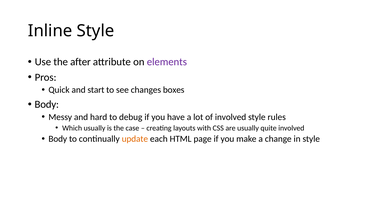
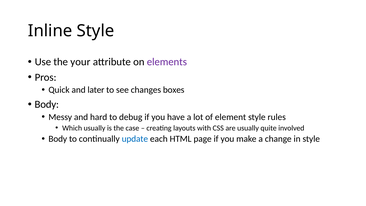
after: after -> your (80, 62)
start: start -> later (96, 90)
of involved: involved -> element (231, 117)
update colour: orange -> blue (135, 139)
